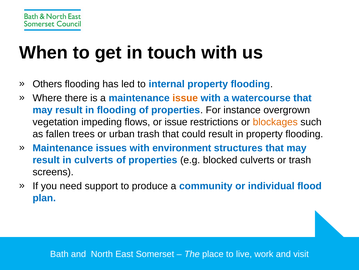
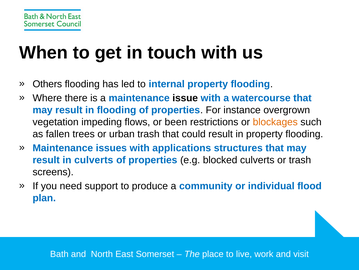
issue colour: orange -> black (185, 98)
or issue: issue -> been (176, 122)
environment: environment -> applications (182, 148)
